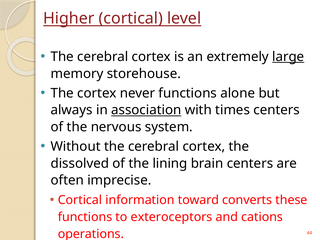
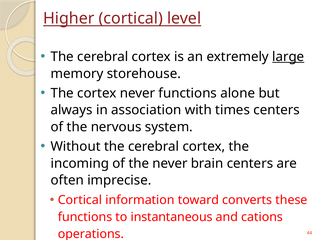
association underline: present -> none (146, 110)
dissolved: dissolved -> incoming (80, 163)
the lining: lining -> never (170, 163)
exteroceptors: exteroceptors -> instantaneous (172, 217)
